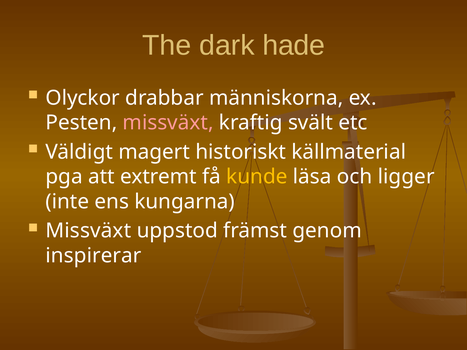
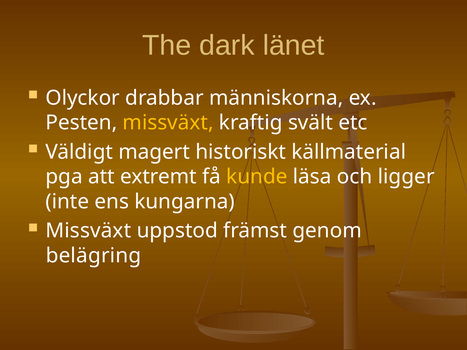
hade: hade -> länet (294, 45)
missväxt colour: pink -> yellow (168, 123)
inspirerar: inspirerar -> belägring (93, 256)
